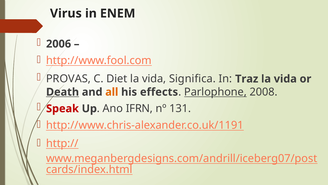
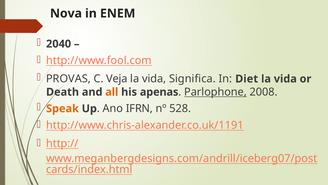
Virus: Virus -> Nova (66, 13)
2006: 2006 -> 2040 (59, 44)
Diet: Diet -> Veja (117, 79)
Traz: Traz -> Diet (247, 79)
Death underline: present -> none (63, 92)
effects: effects -> apenas (159, 92)
Speak colour: red -> orange (62, 108)
131: 131 -> 528 (180, 108)
